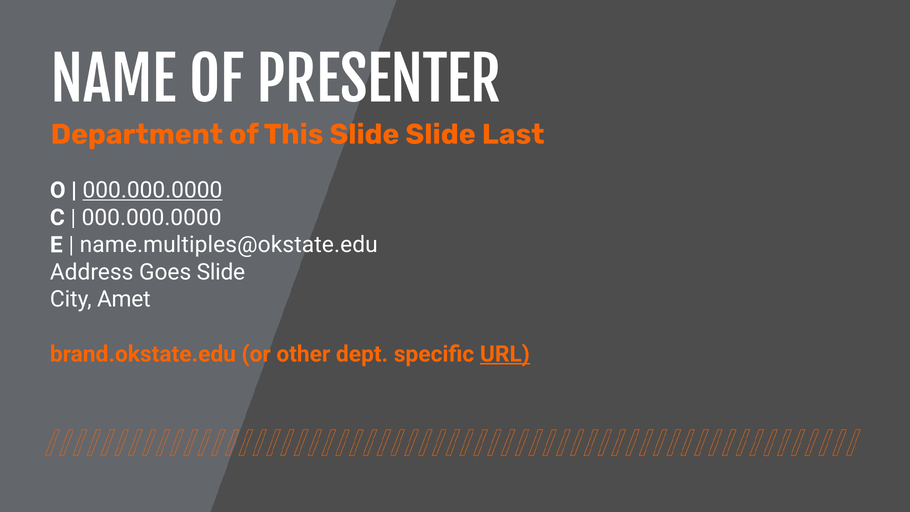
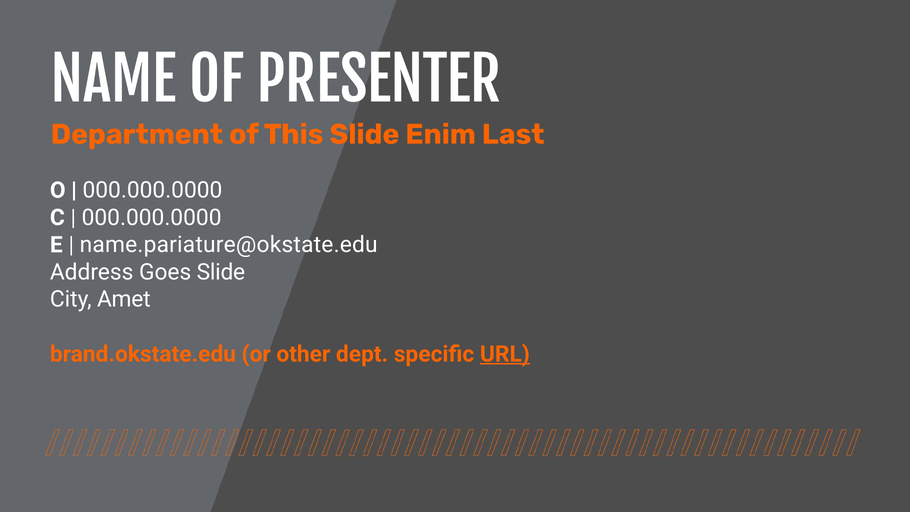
Slide Slide: Slide -> Enim (441, 134)
000.000.0000 underline: present -> none (152, 190)
name.multiples@okstate.edu: name.multiples@okstate.edu -> name.pariature@okstate.edu (229, 245)
